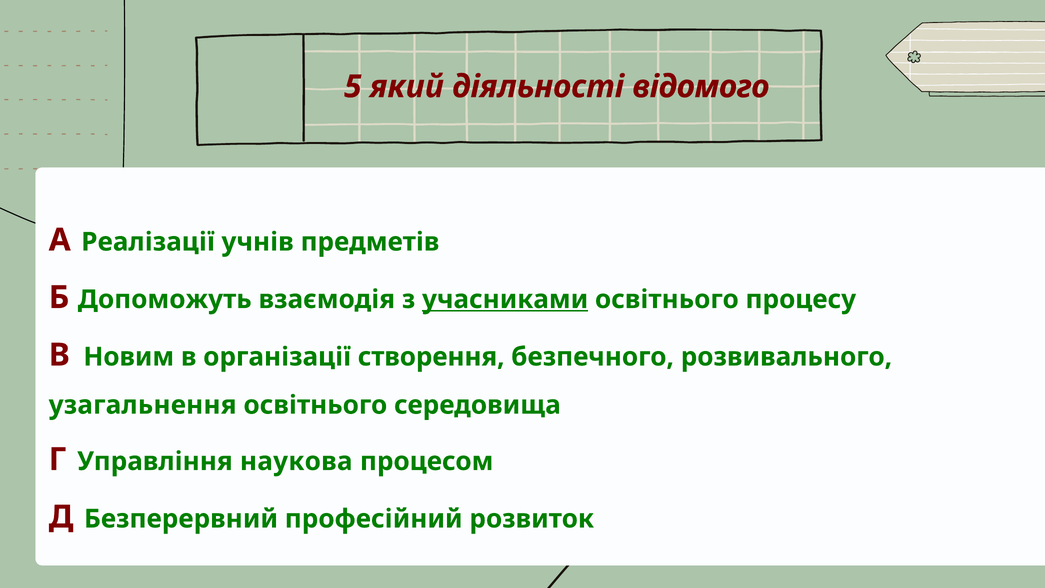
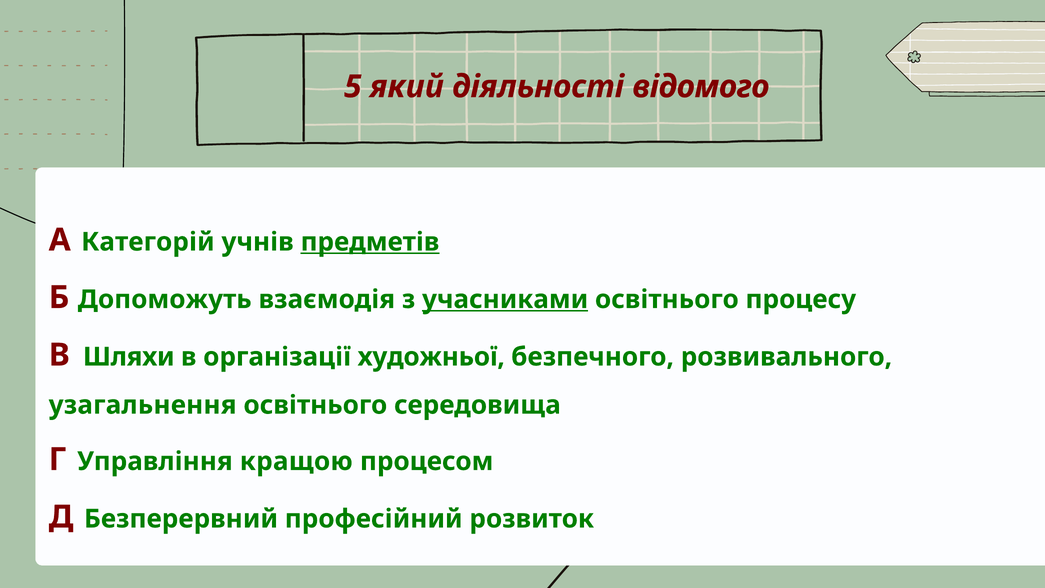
Реалізації: Реалізації -> Категорій (148, 242)
предметів underline: none -> present (370, 242)
Новим: Новим -> Шляхи (129, 357)
створення: створення -> художньої (431, 357)
наукова: наукова -> кращою (296, 461)
